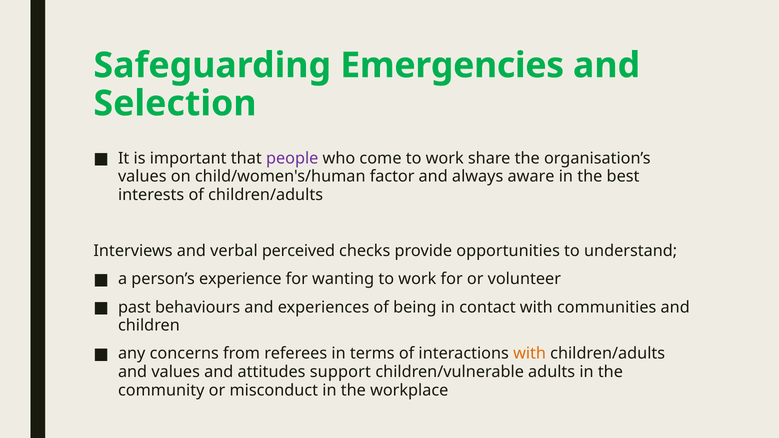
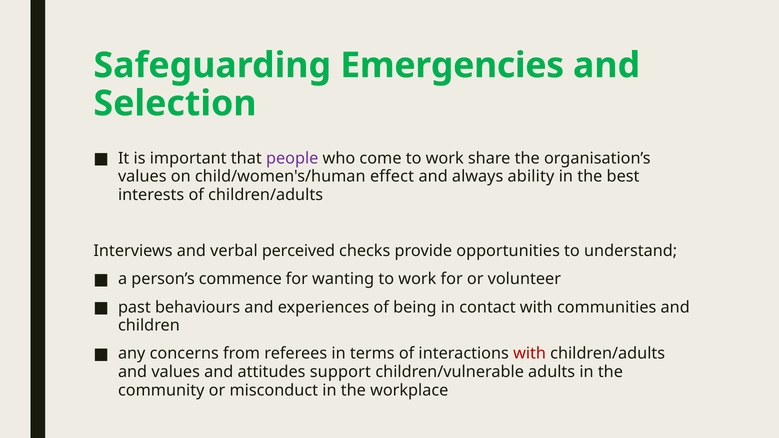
factor: factor -> effect (392, 177)
aware: aware -> ability (531, 177)
experience: experience -> commence (240, 279)
with colour: orange -> red (530, 354)
